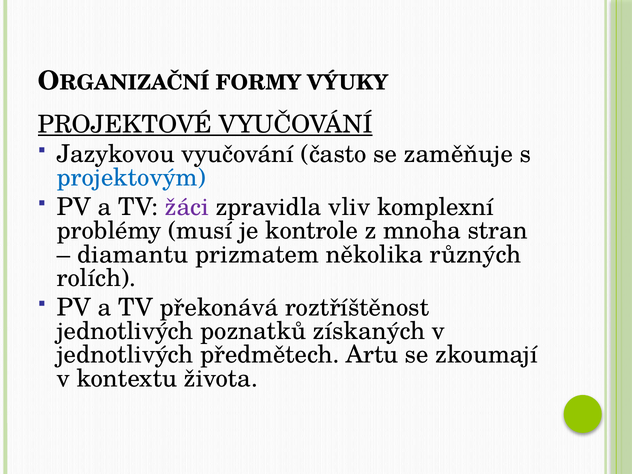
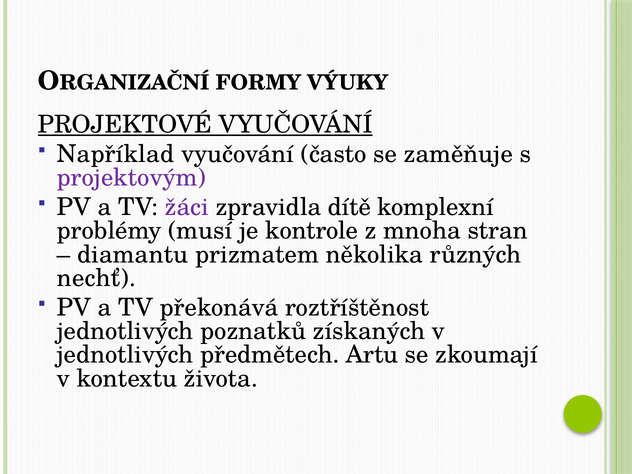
Jazykovou: Jazykovou -> Například (115, 154)
projektovým colour: blue -> purple (131, 178)
vliv: vliv -> dítě (349, 207)
rolích: rolích -> nechť (96, 278)
